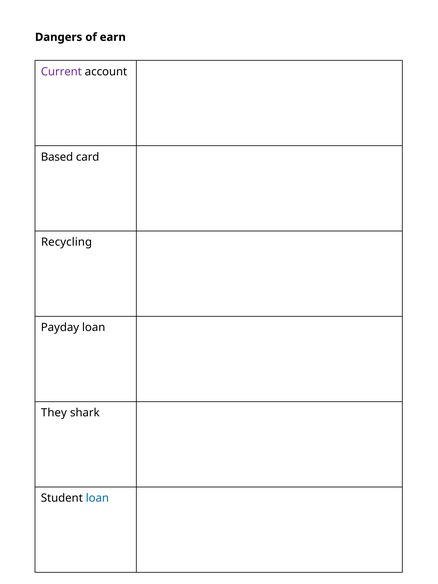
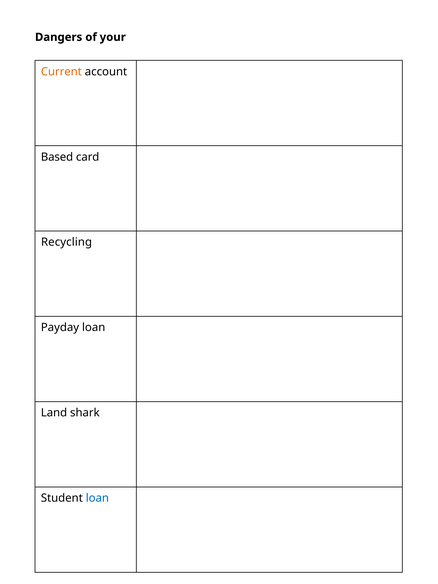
earn: earn -> your (113, 37)
Current colour: purple -> orange (61, 72)
They: They -> Land (54, 413)
